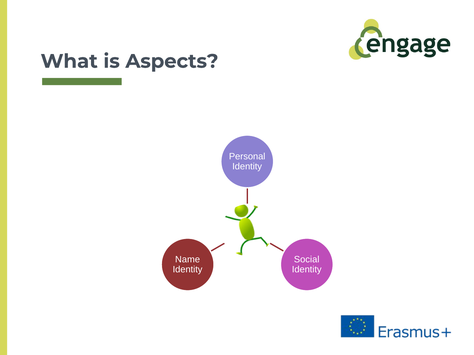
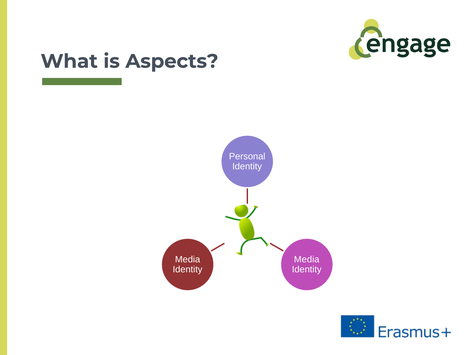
Name: Name -> Media (188, 260)
Social: Social -> Media (307, 260)
